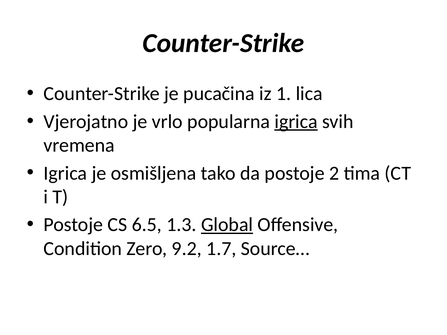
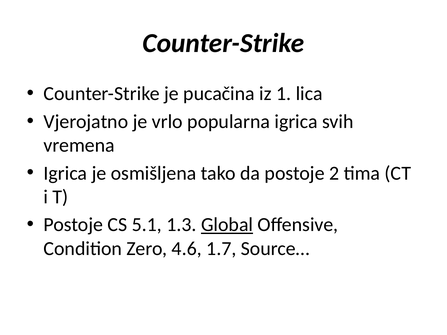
igrica underline: present -> none (296, 122)
6.5: 6.5 -> 5.1 (147, 225)
9.2: 9.2 -> 4.6 (187, 249)
